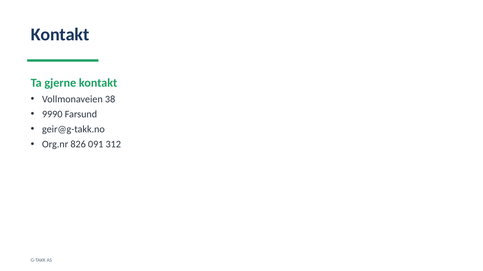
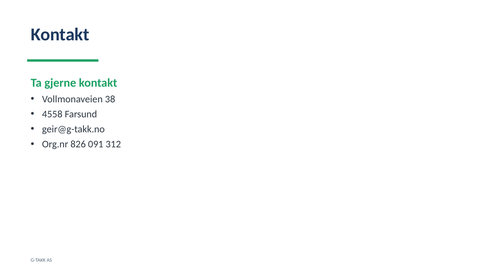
9990: 9990 -> 4558 (52, 114)
